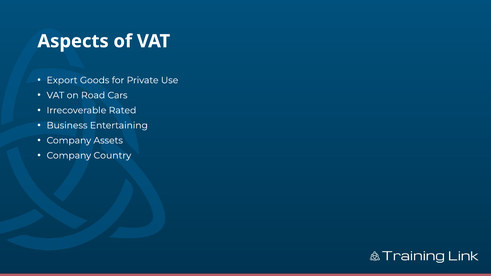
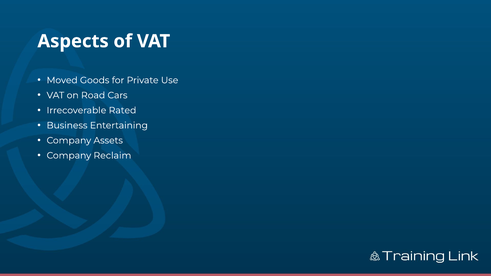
Export: Export -> Moved (62, 80)
Country: Country -> Reclaim (112, 156)
